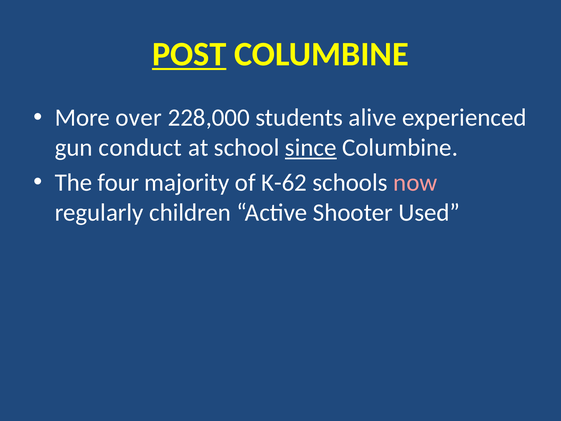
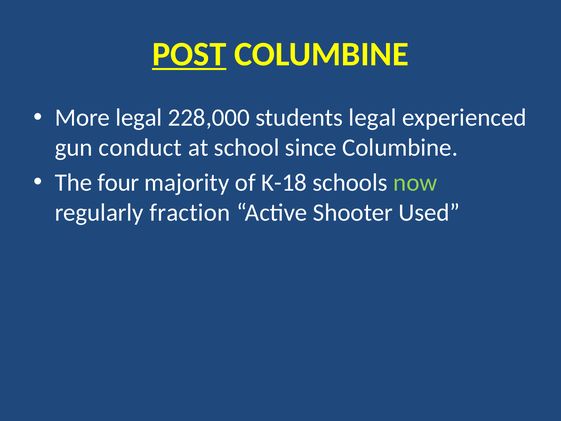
More over: over -> legal (139, 118)
students alive: alive -> legal (373, 118)
since underline: present -> none (311, 148)
K-62: K-62 -> K-18 (284, 183)
now colour: pink -> light green (415, 183)
children: children -> fraction (190, 212)
